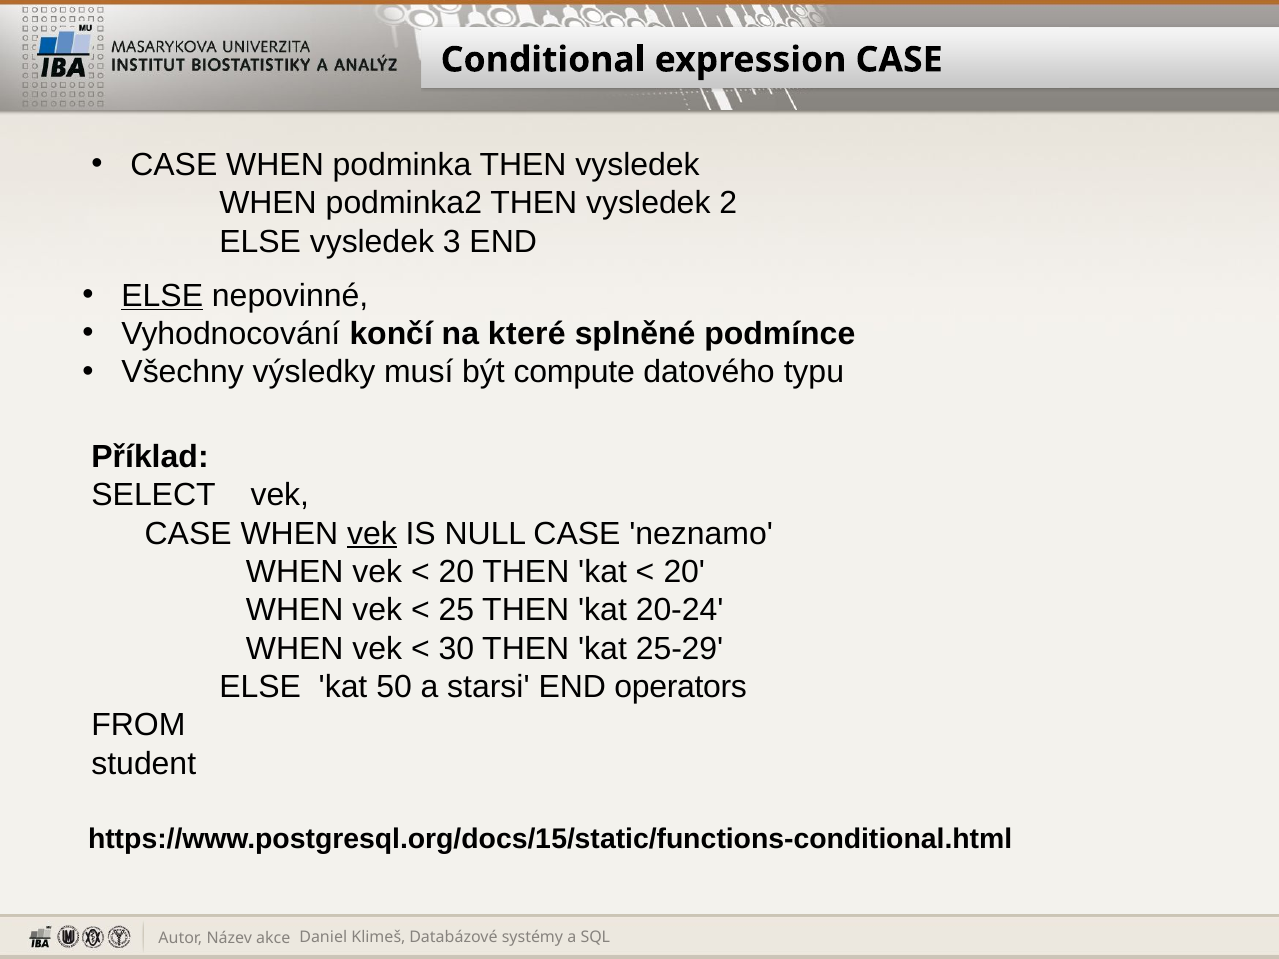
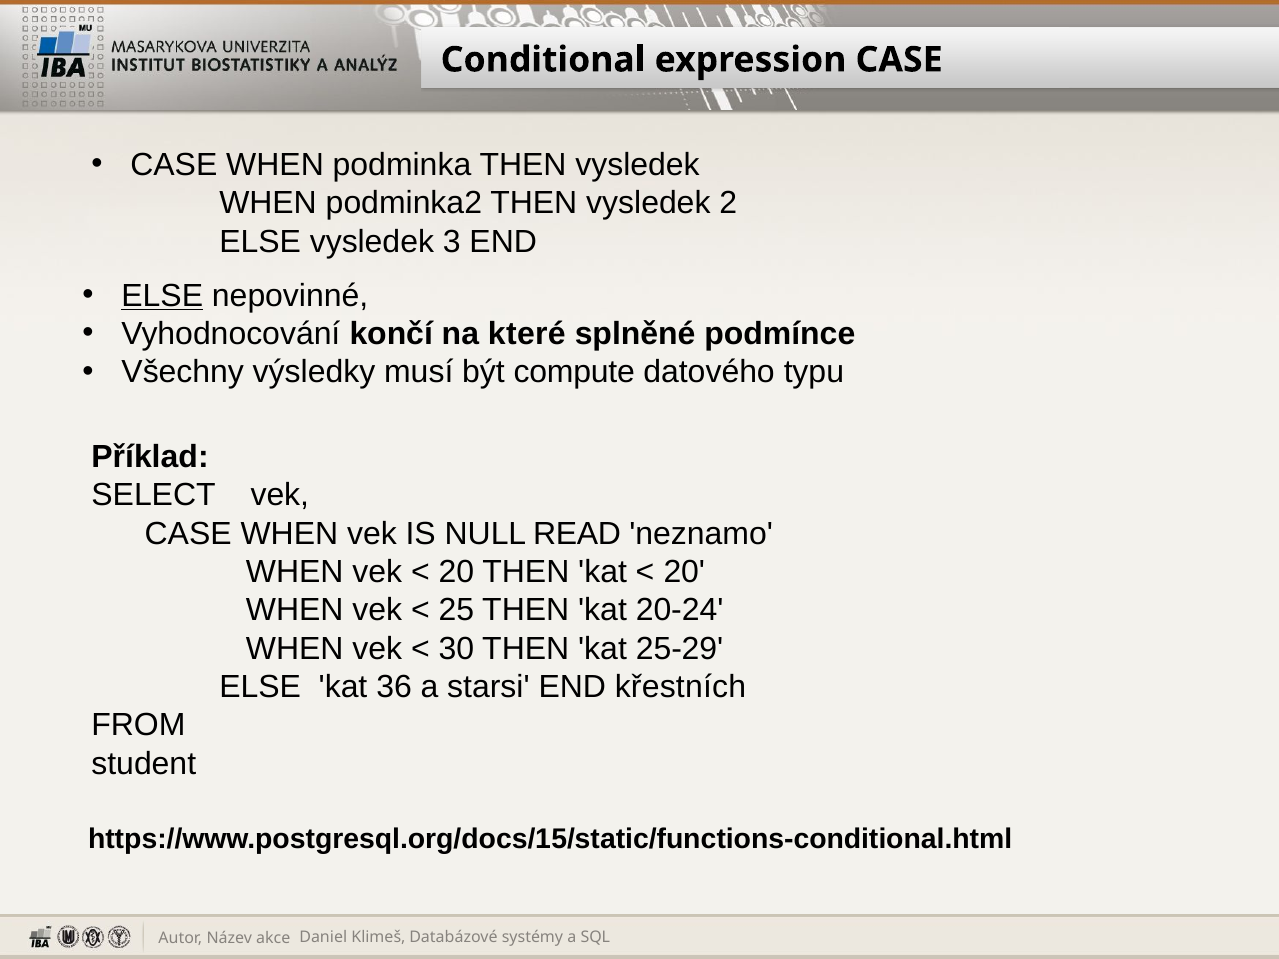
vek underline: present -> none (372, 534)
NULL CASE: CASE -> READ (577, 534)
50: 50 -> 36 (394, 687)
operators: operators -> křestních (680, 687)
